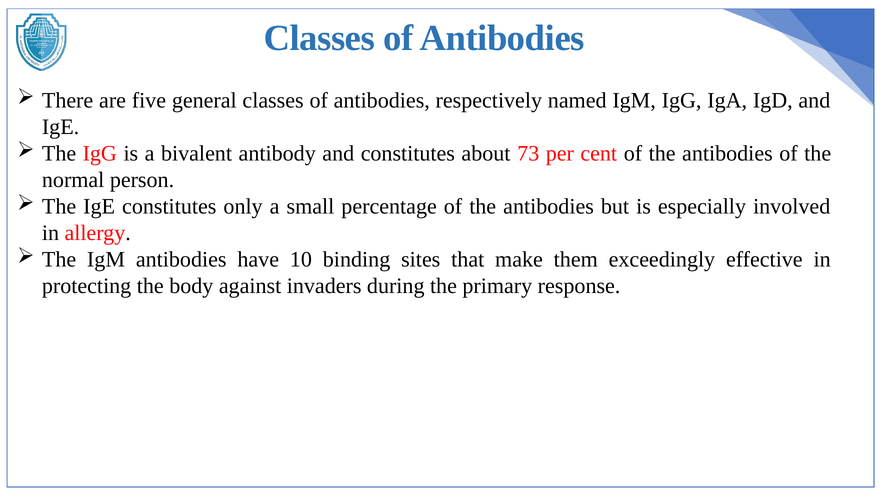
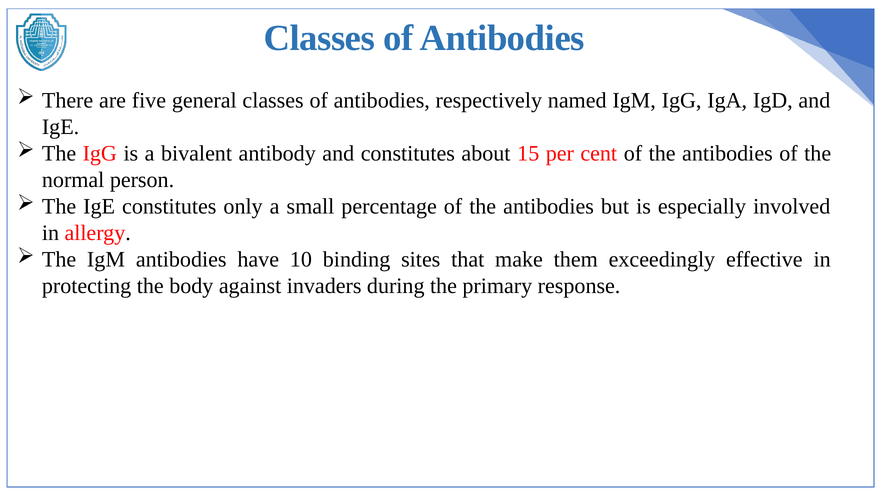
73: 73 -> 15 (528, 154)
